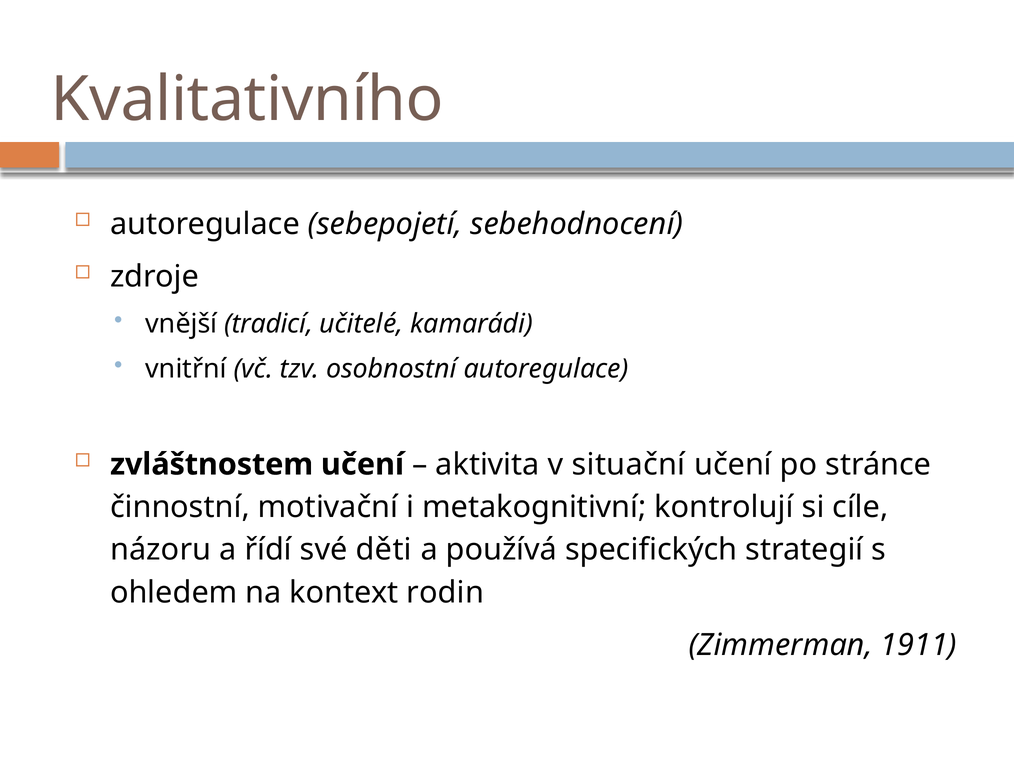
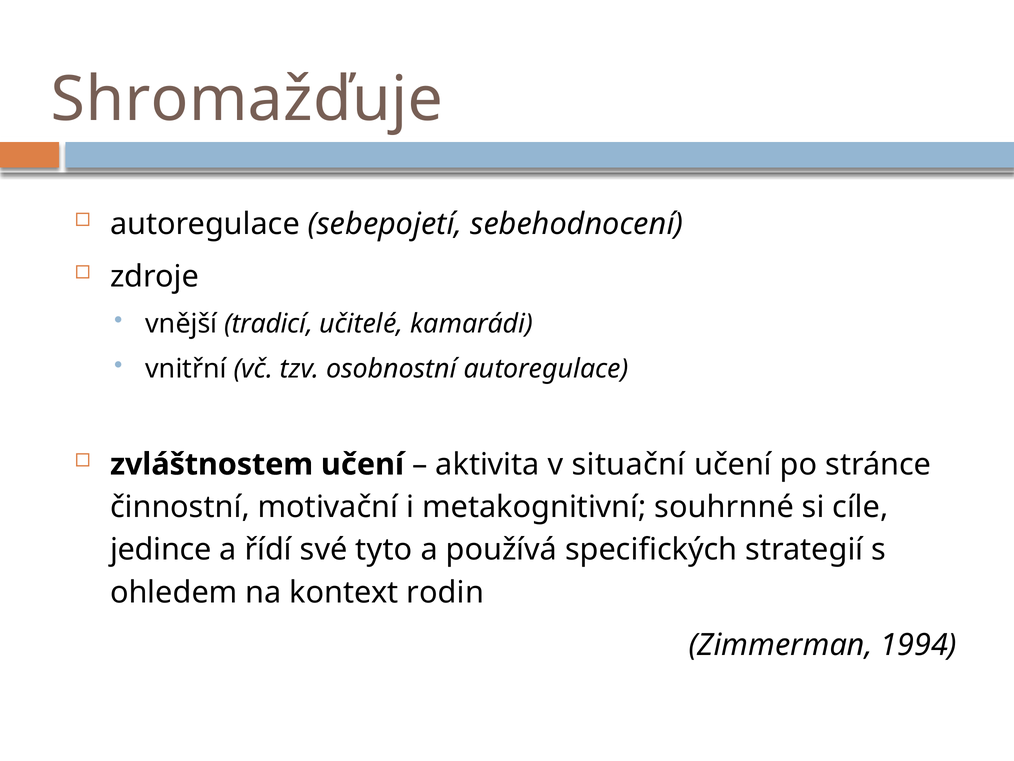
Kvalitativního: Kvalitativního -> Shromažďuje (247, 99)
kontrolují: kontrolují -> souhrnné (724, 507)
názoru: názoru -> jedince (161, 549)
děti: děti -> tyto (384, 549)
1911: 1911 -> 1994 (919, 645)
